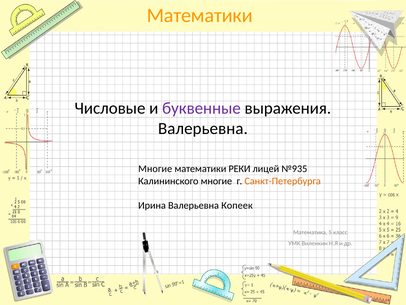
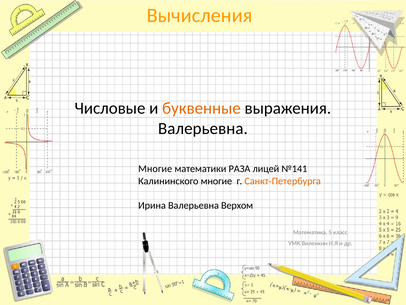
Математики: Математики -> Вычисления (200, 16)
буквенные colour: purple -> orange (201, 108)
РЕКИ: РЕКИ -> РАЗА (239, 169)
№935: №935 -> №141 (294, 169)
Копеек: Копеек -> Верхом (237, 205)
